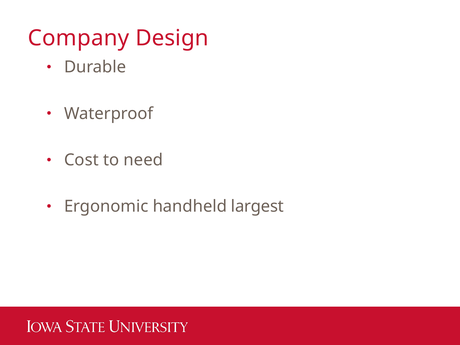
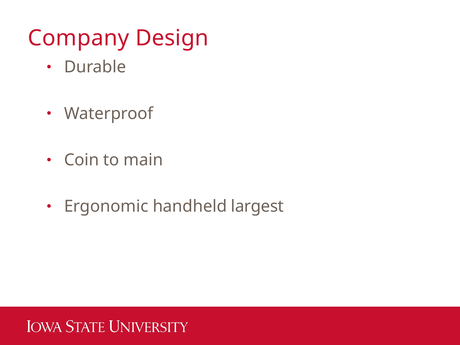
Cost: Cost -> Coin (82, 160)
need: need -> main (143, 160)
